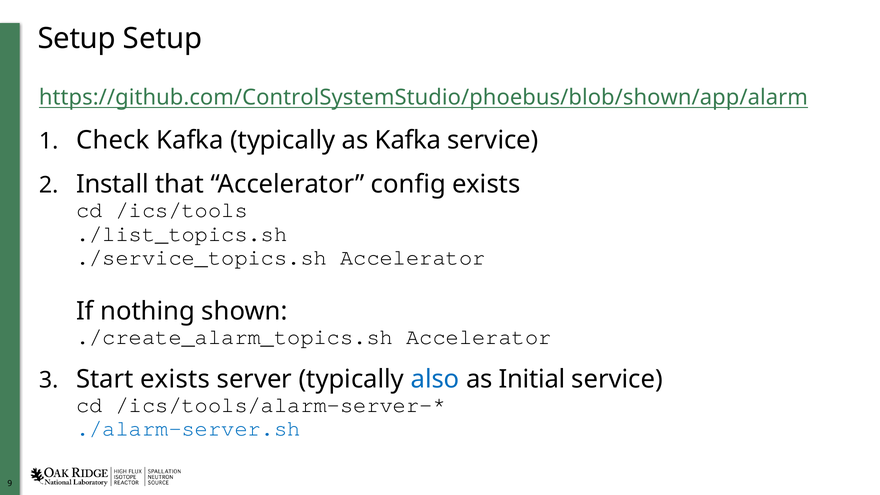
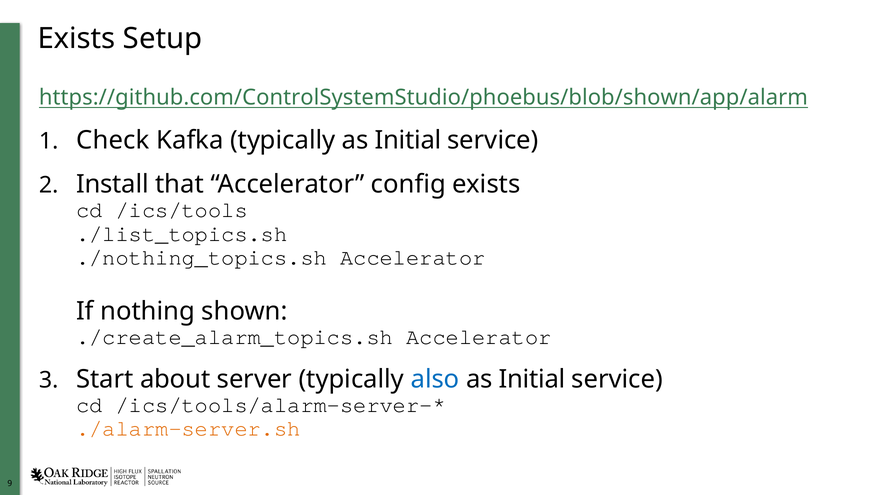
Setup: Setup -> Exists (77, 39)
typically as Kafka: Kafka -> Initial (408, 140)
./service_topics.sh: ./service_topics.sh -> ./nothing_topics.sh (202, 258)
Start exists: exists -> about (175, 379)
./alarm-server.sh colour: blue -> orange (188, 429)
